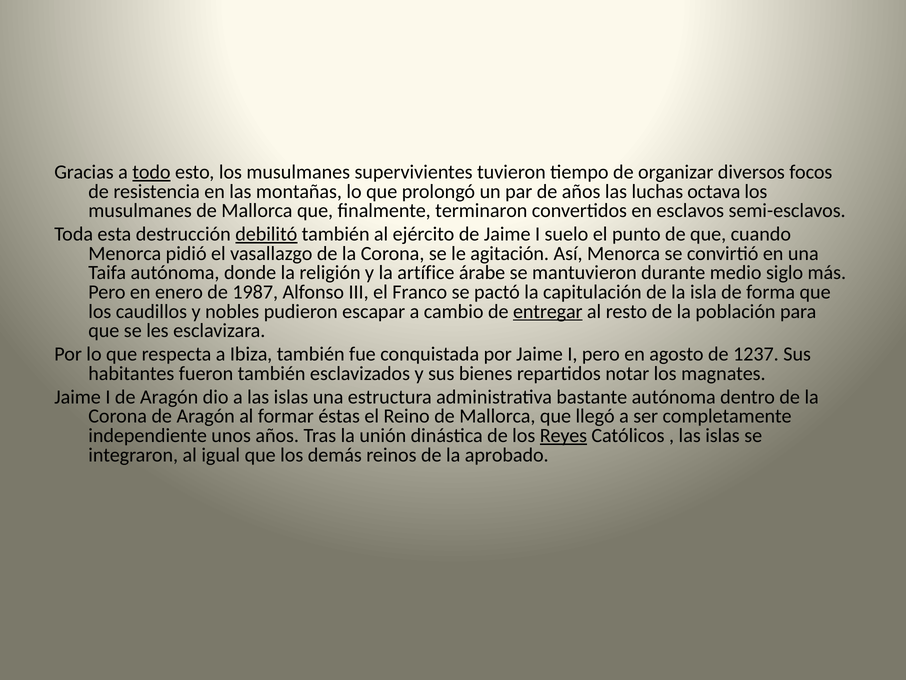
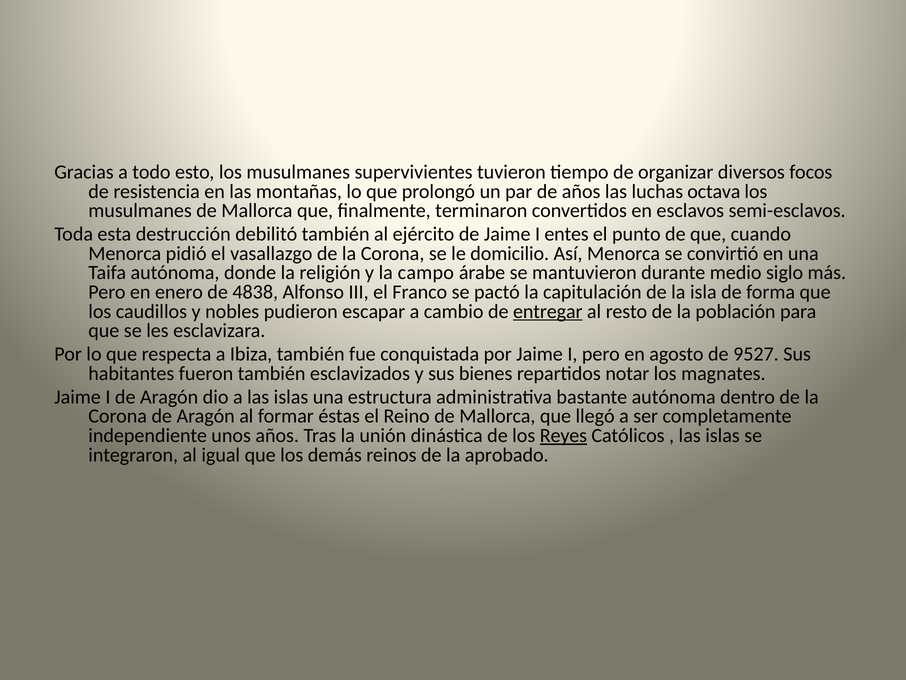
todo underline: present -> none (151, 172)
debilitó underline: present -> none (266, 234)
suelo: suelo -> entes (567, 234)
agitación: agitación -> domicilio (510, 253)
artífice: artífice -> campo (426, 273)
1987: 1987 -> 4838 (255, 292)
1237: 1237 -> 9527 (756, 354)
